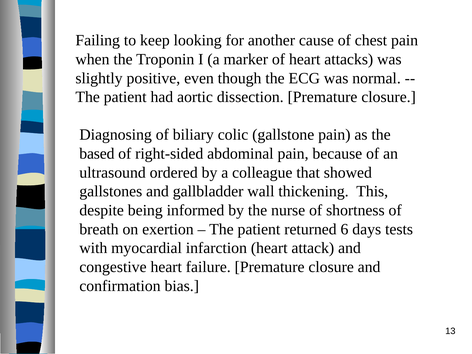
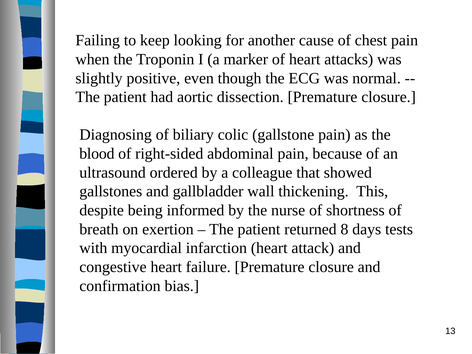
based: based -> blood (97, 154)
6: 6 -> 8 (344, 229)
